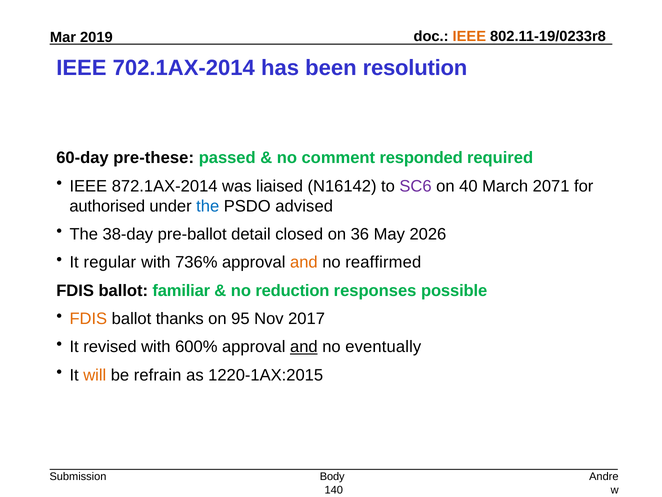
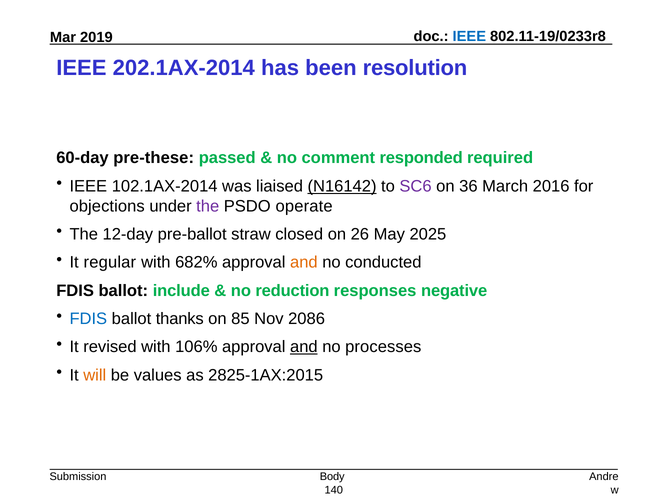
IEEE colour: orange -> blue (469, 36)
702.1AX-2014: 702.1AX-2014 -> 202.1AX-2014 (184, 68)
872.1AX-2014: 872.1AX-2014 -> 102.1AX-2014 (165, 186)
N16142 underline: none -> present (342, 186)
40: 40 -> 36 (468, 186)
2071: 2071 -> 2016 (551, 186)
authorised: authorised -> objections (107, 206)
the colour: blue -> purple (208, 206)
advised: advised -> operate (304, 206)
38-day: 38-day -> 12-day (128, 234)
detail: detail -> straw (251, 234)
36: 36 -> 26 (360, 234)
2026: 2026 -> 2025 (428, 234)
736%: 736% -> 682% (196, 262)
reaffirmed: reaffirmed -> conducted (383, 262)
familiar: familiar -> include (181, 290)
possible: possible -> negative (454, 290)
FDIS colour: orange -> blue (88, 318)
95: 95 -> 85 (240, 318)
2017: 2017 -> 2086 (307, 318)
600%: 600% -> 106% (196, 347)
eventually: eventually -> processes (383, 347)
refrain: refrain -> values (158, 375)
1220-1AX:2015: 1220-1AX:2015 -> 2825-1AX:2015 (266, 375)
